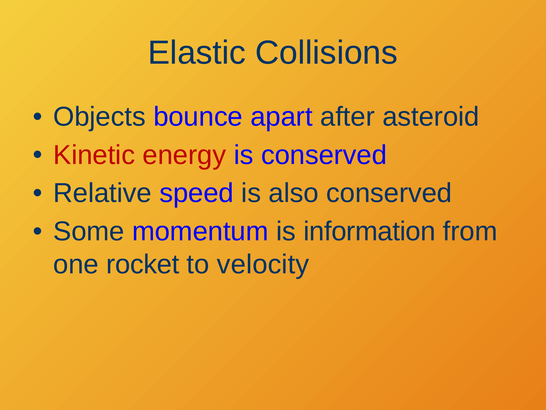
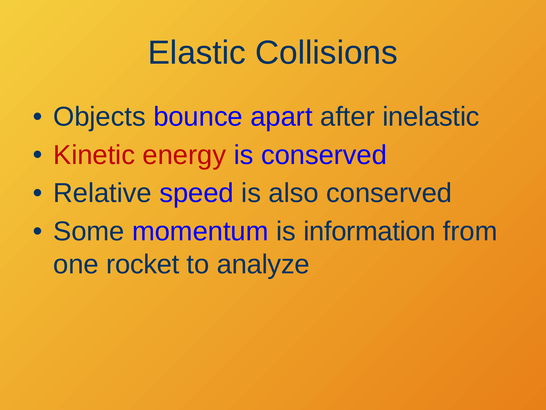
asteroid: asteroid -> inelastic (431, 117)
velocity: velocity -> analyze (263, 264)
